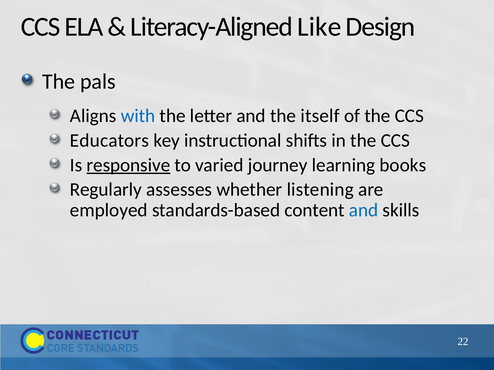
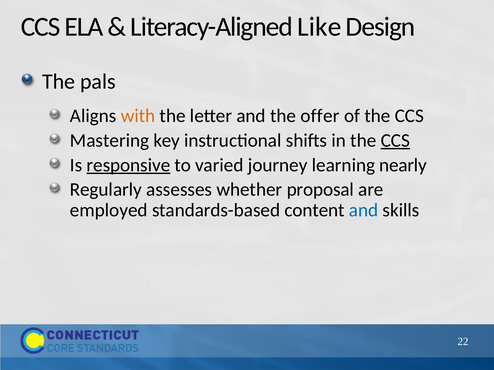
with colour: blue -> orange (138, 116)
itself: itself -> offer (320, 116)
Educators: Educators -> Mastering (110, 141)
CCS underline: none -> present (395, 141)
books: books -> nearly (403, 165)
listening: listening -> proposal (320, 190)
